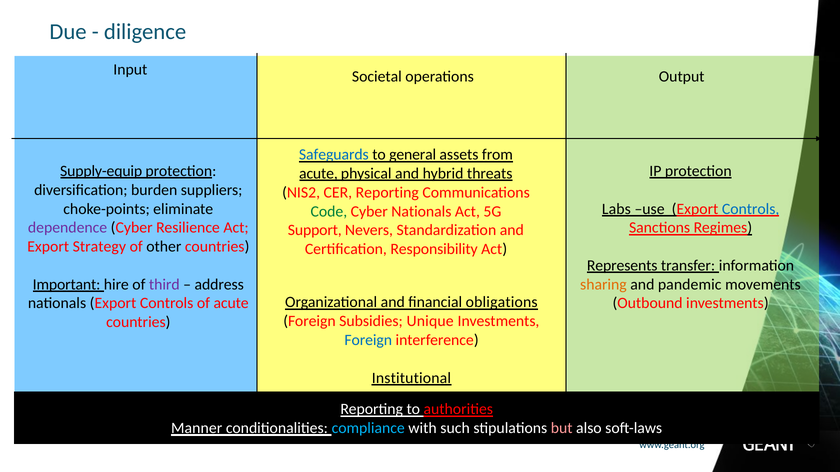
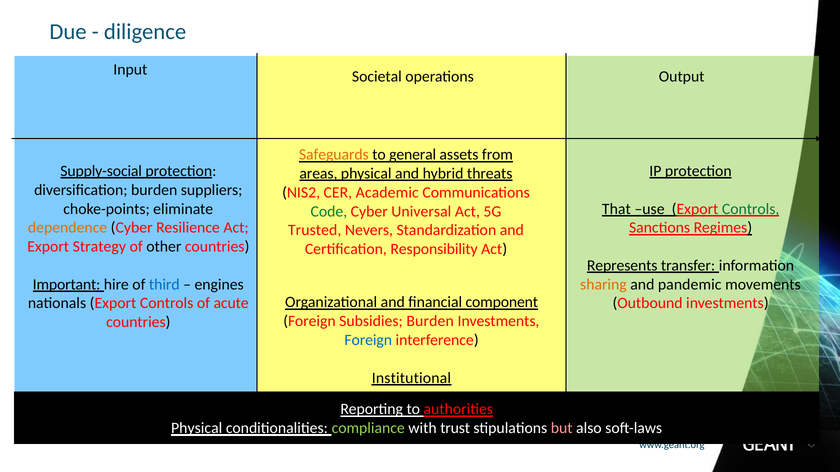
Safeguards colour: blue -> orange (334, 155)
Supply-equip: Supply-equip -> Supply-social (101, 171)
acute: acute -> areas (318, 174)
CER Reporting: Reporting -> Academic (387, 193)
Labs: Labs -> That (616, 209)
Controls colour: blue -> green (751, 209)
Cyber Nationals: Nationals -> Universal (421, 212)
dependence colour: purple -> orange (68, 228)
Support: Support -> Trusted (315, 230)
third colour: purple -> blue (164, 285)
address: address -> engines (219, 285)
obligations: obligations -> component (502, 303)
Subsidies Unique: Unique -> Burden (430, 322)
Manner: Manner -> Physical (197, 429)
compliance colour: light blue -> light green (368, 429)
such: such -> trust (455, 429)
